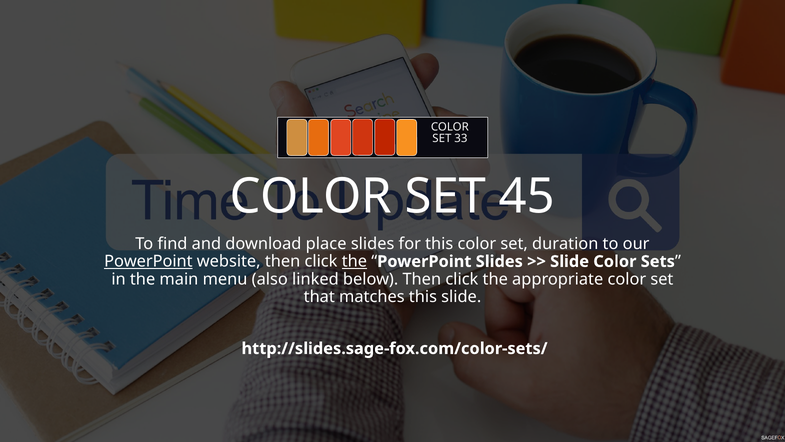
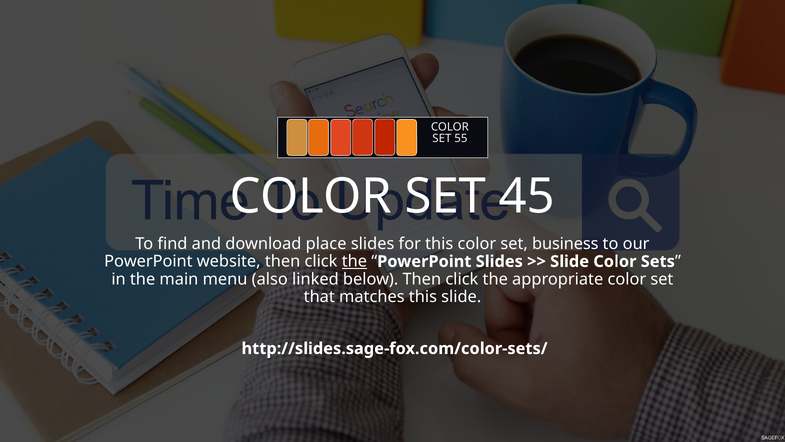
33: 33 -> 55 (461, 138)
duration: duration -> business (565, 244)
PowerPoint underline: present -> none (148, 261)
